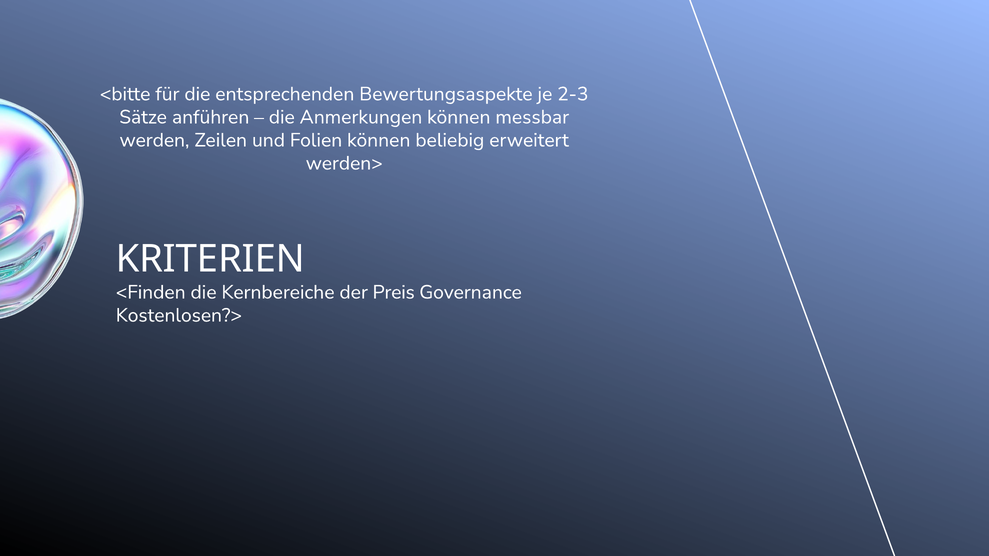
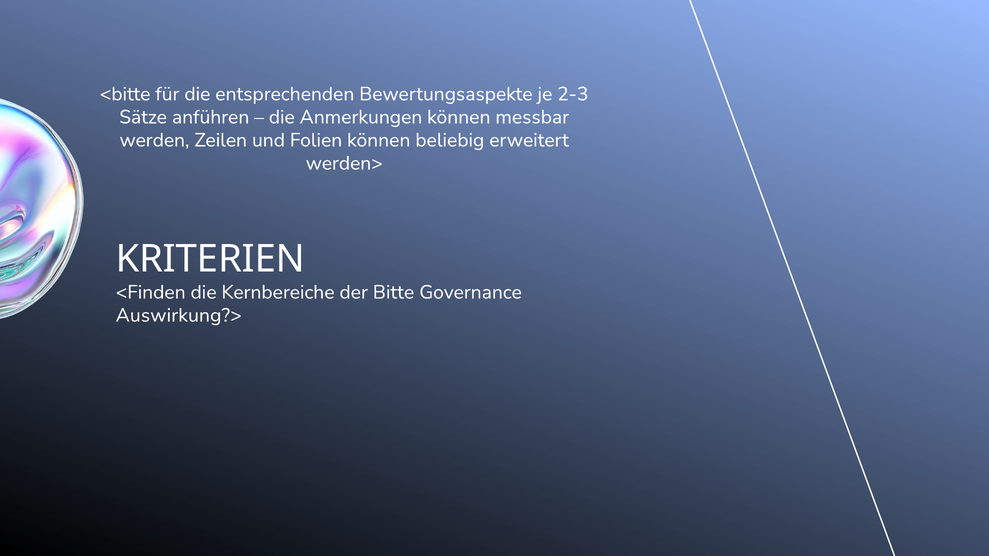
Preis: Preis -> Bitte (394, 292)
Kostenlosen?>: Kostenlosen?> -> Auswirkung?> (179, 315)
